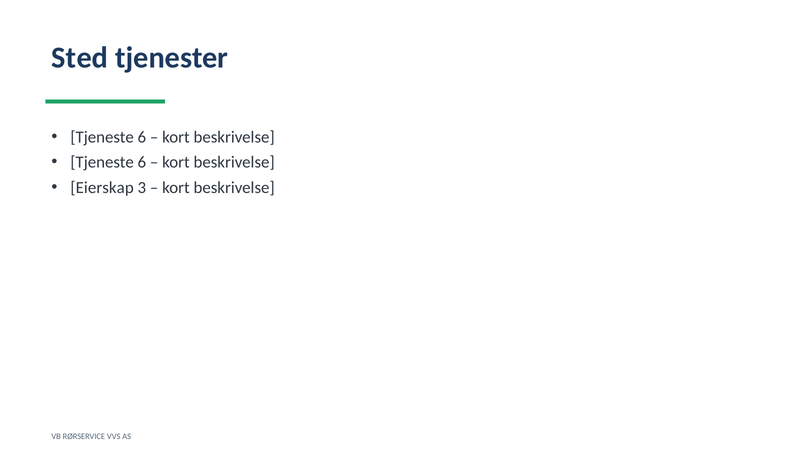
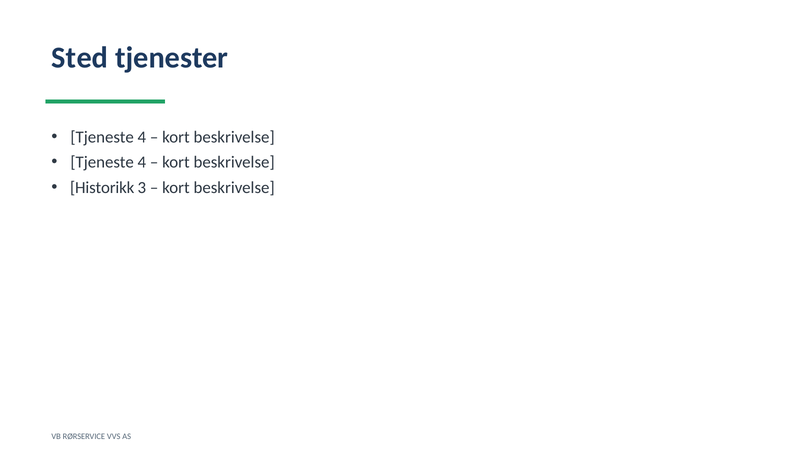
6: 6 -> 4 (142, 137)
6: 6 -> 4 (142, 162)
Eierskap: Eierskap -> Historikk (102, 188)
